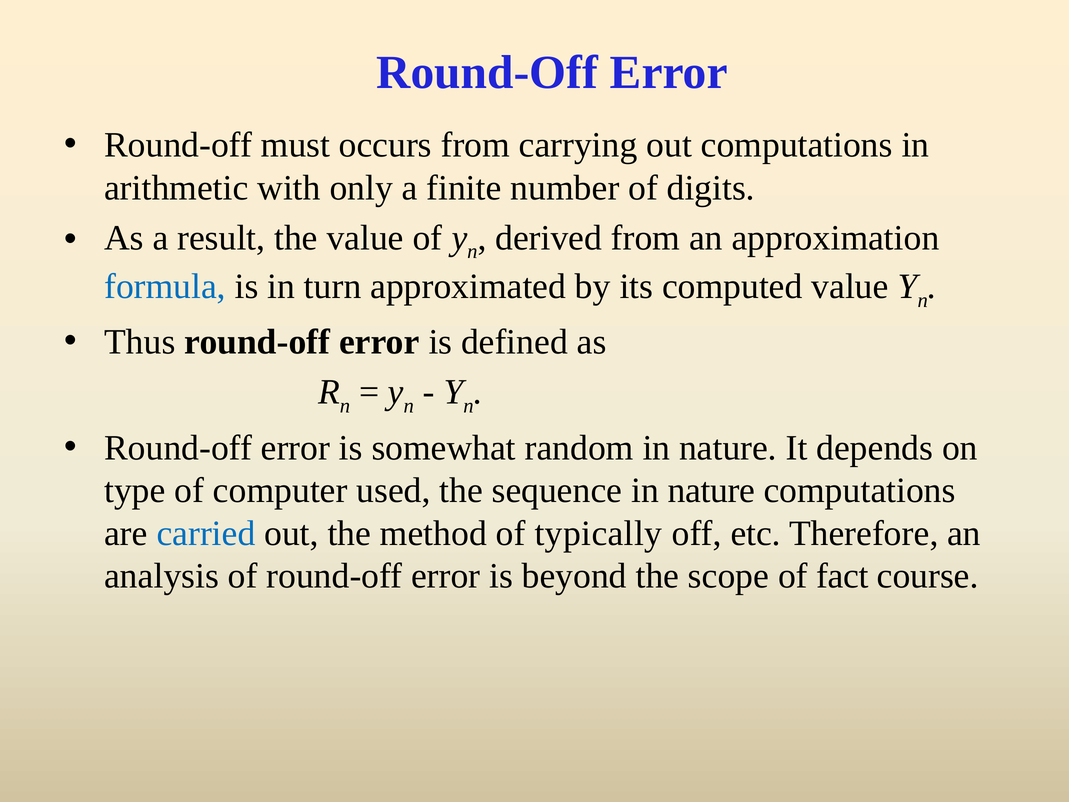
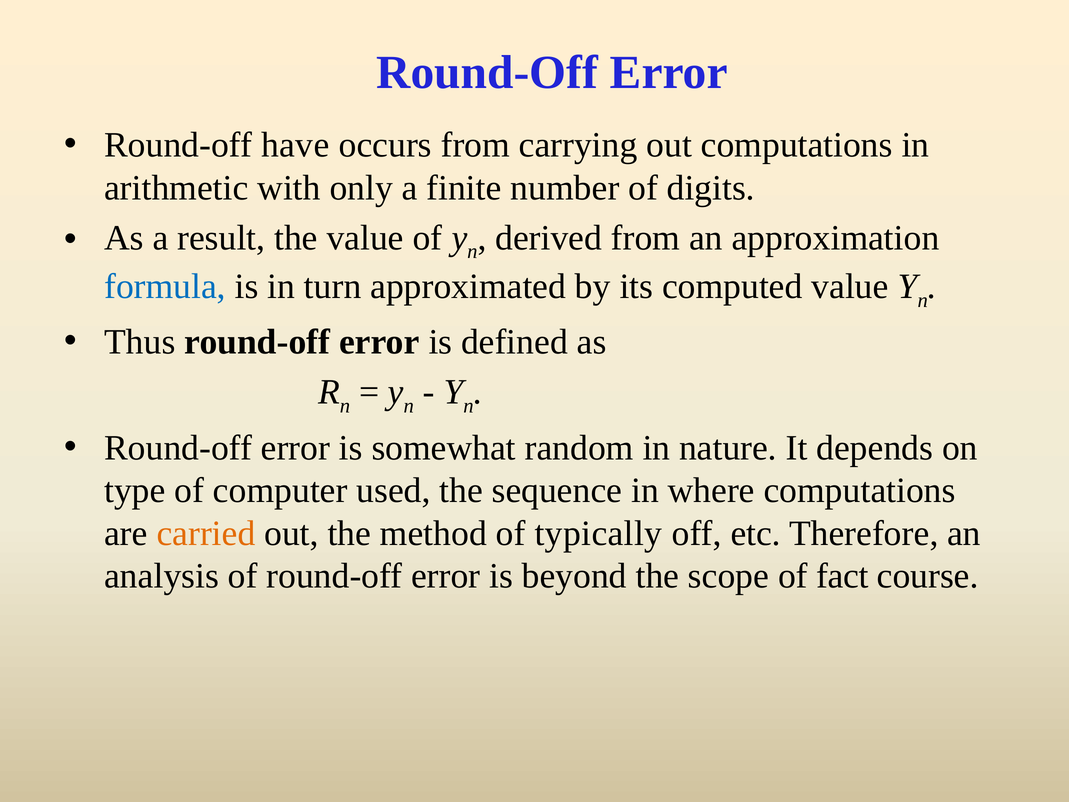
must: must -> have (295, 145)
sequence in nature: nature -> where (711, 490)
carried colour: blue -> orange (206, 533)
